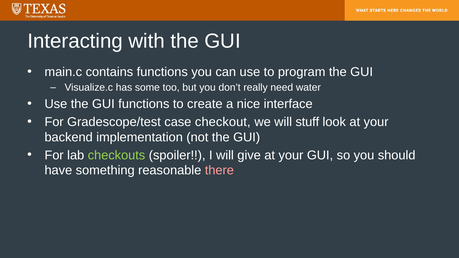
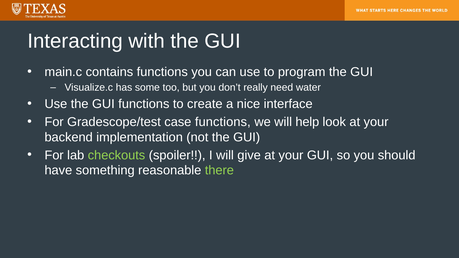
case checkout: checkout -> functions (223, 122)
stuff: stuff -> help (307, 122)
there colour: pink -> light green (219, 171)
